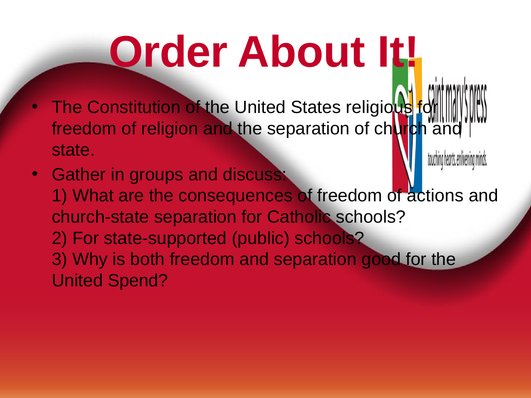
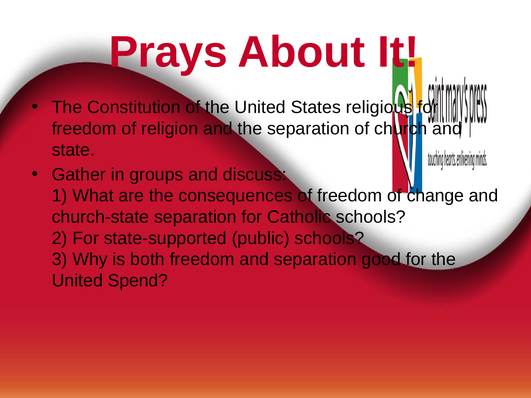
Order: Order -> Prays (168, 52)
actions: actions -> change (435, 196)
